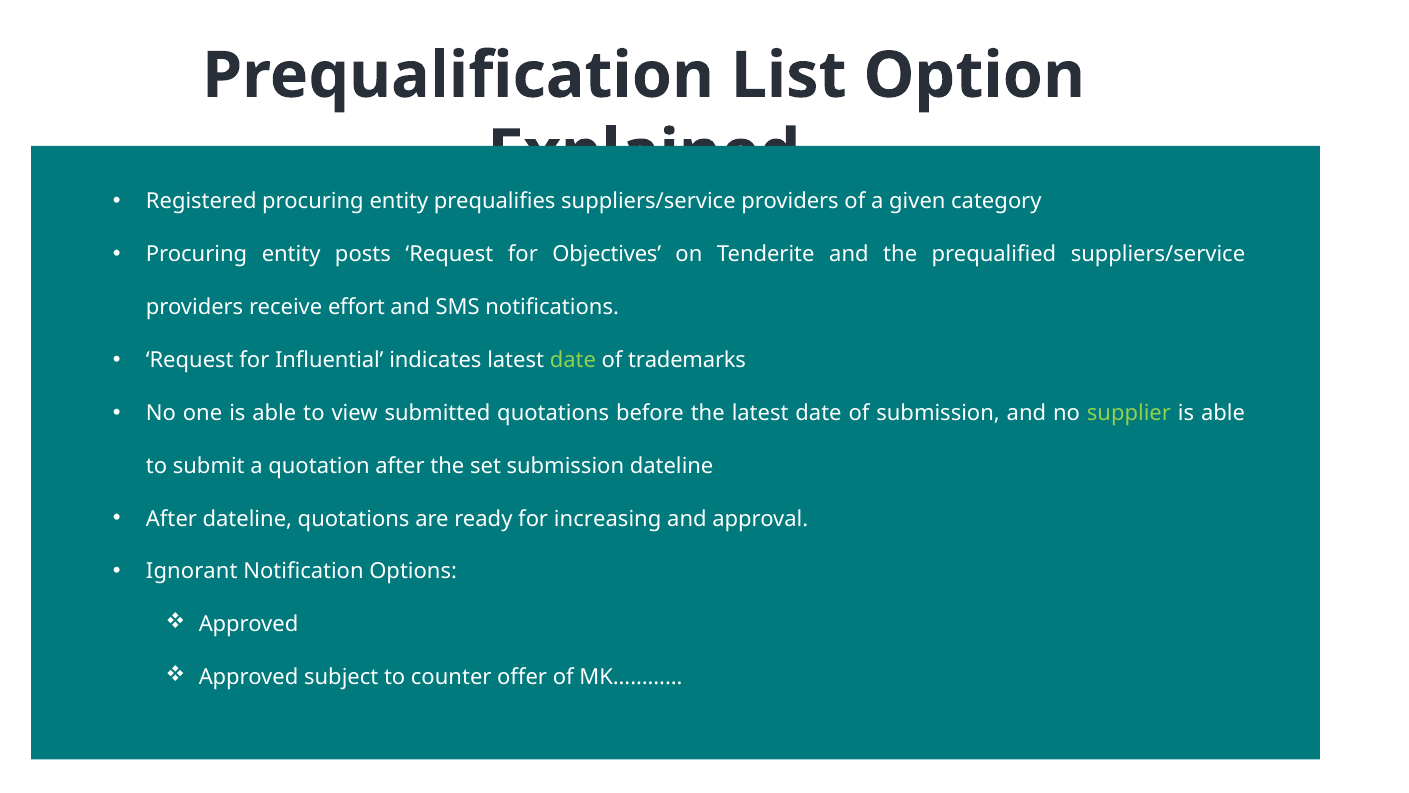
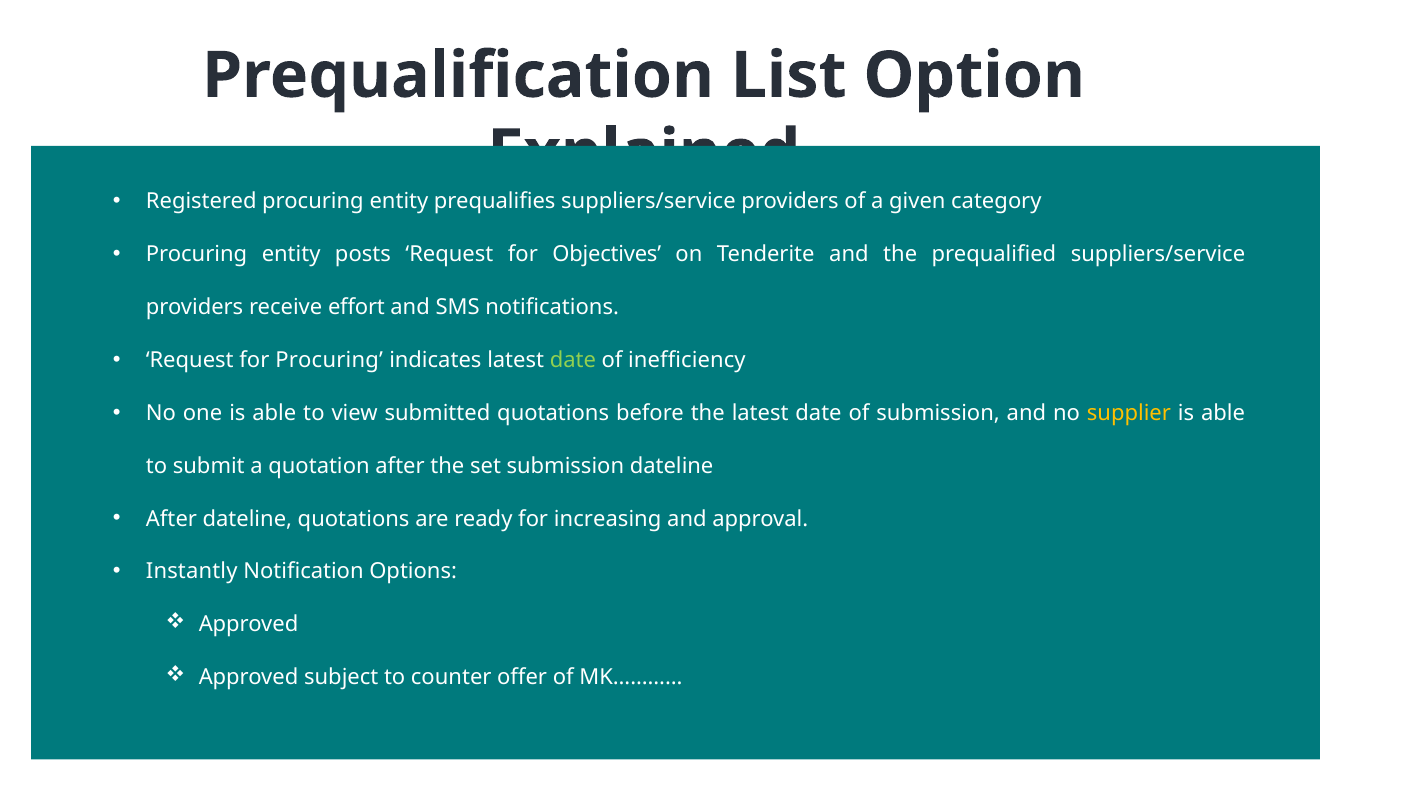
for Influential: Influential -> Procuring (329, 360)
trademarks: trademarks -> inefficiency (687, 360)
supplier colour: light green -> yellow (1129, 413)
Ignorant: Ignorant -> Instantly (192, 571)
